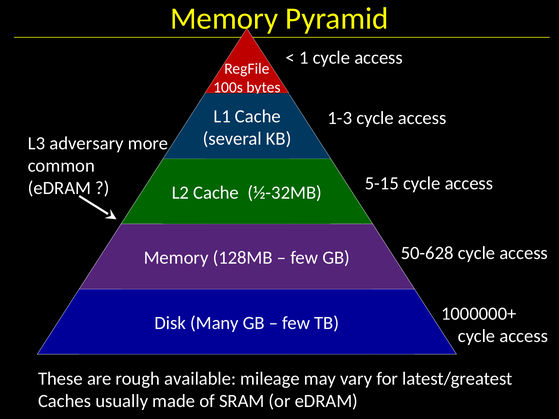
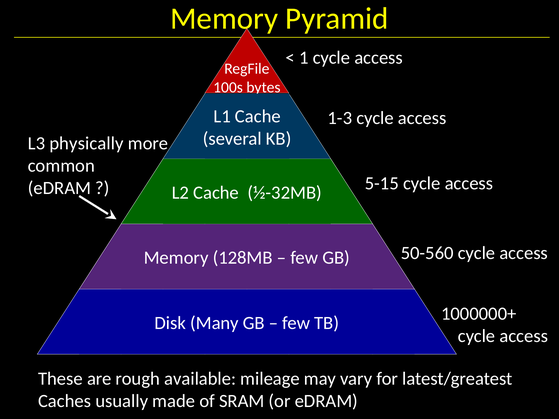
adversary: adversary -> physically (86, 143)
50-628: 50-628 -> 50-560 (427, 253)
